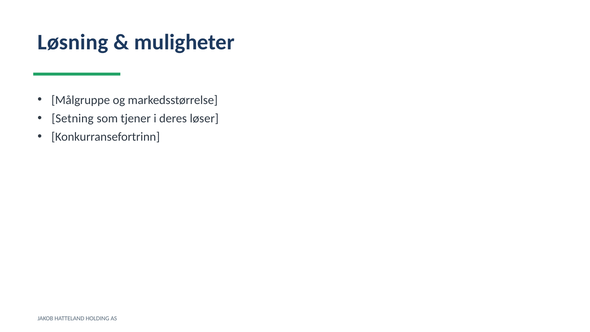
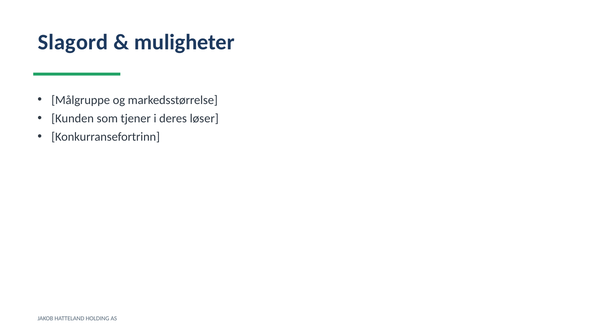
Løsning: Løsning -> Slagord (73, 42)
Setning: Setning -> Kunden (73, 118)
